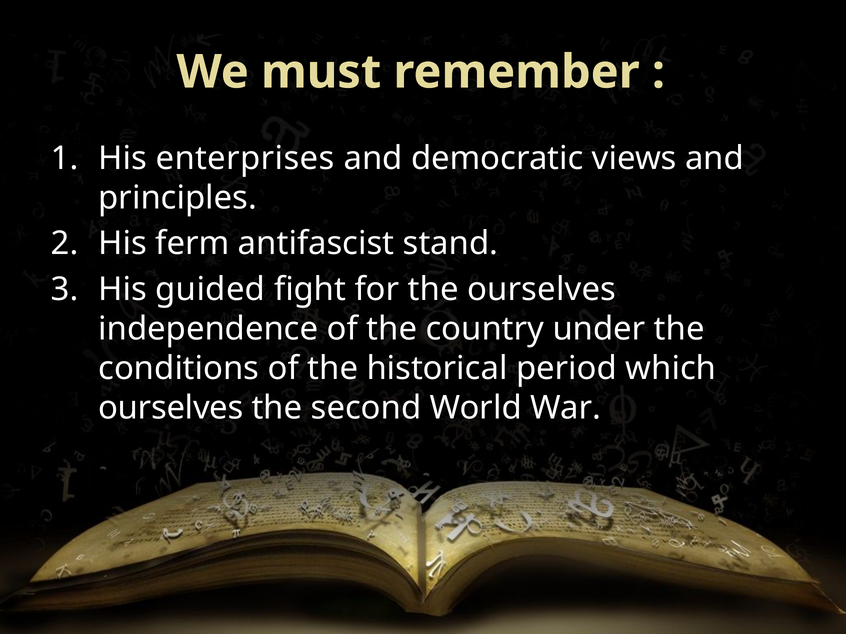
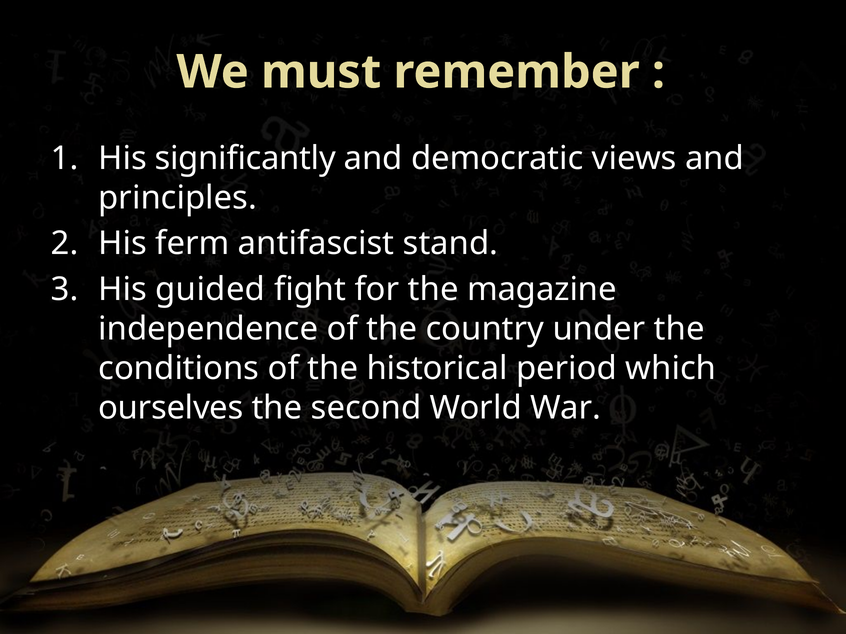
enterprises: enterprises -> significantly (245, 158)
the ourselves: ourselves -> magazine (542, 290)
